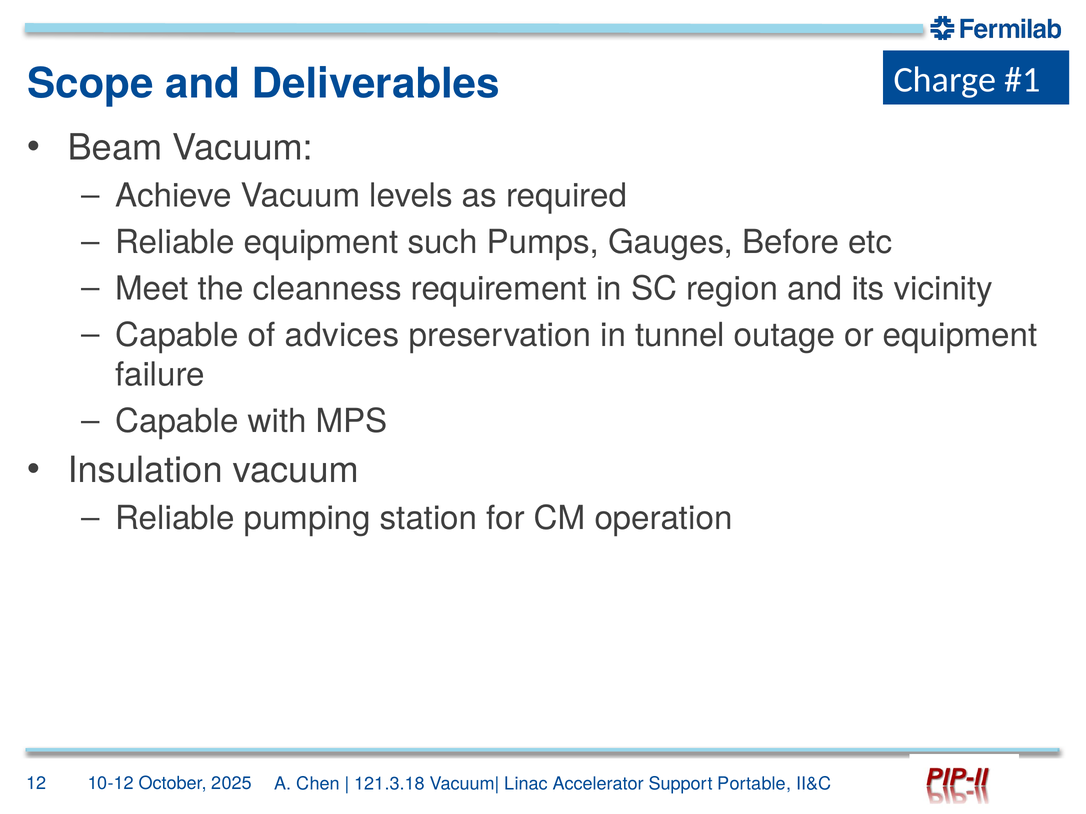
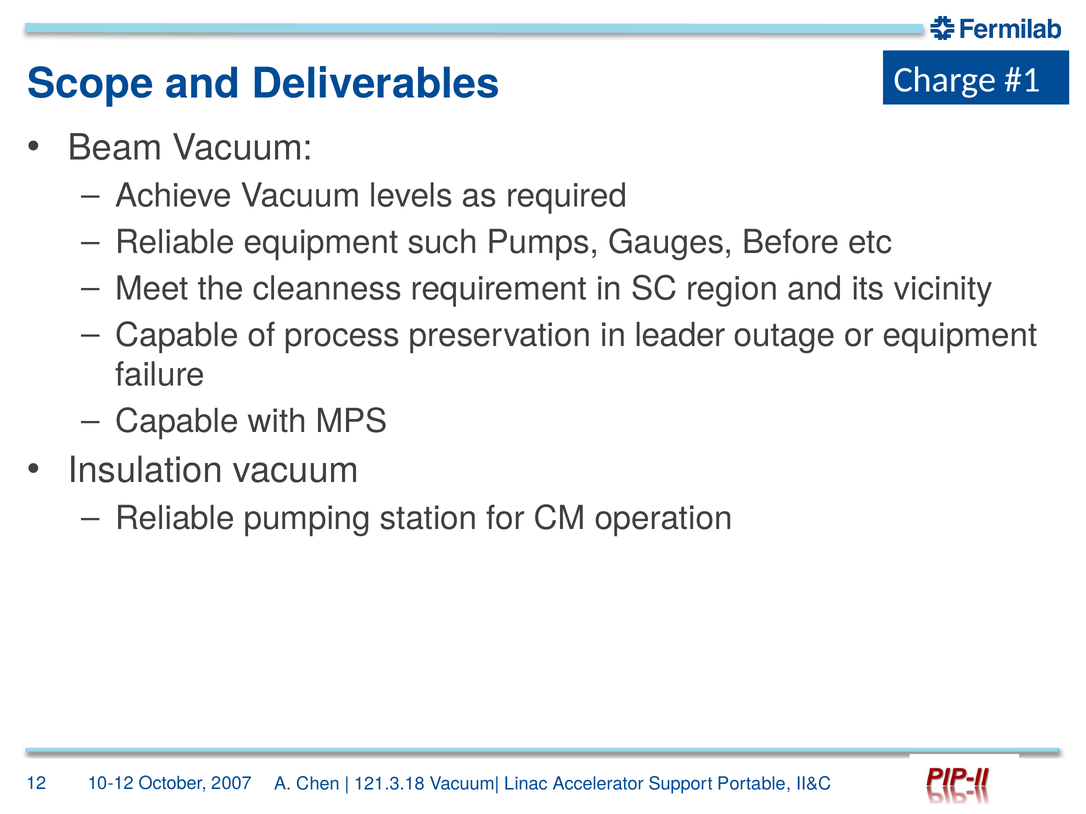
advices: advices -> process (342, 335)
tunnel: tunnel -> leader (680, 335)
2025: 2025 -> 2007 (232, 784)
